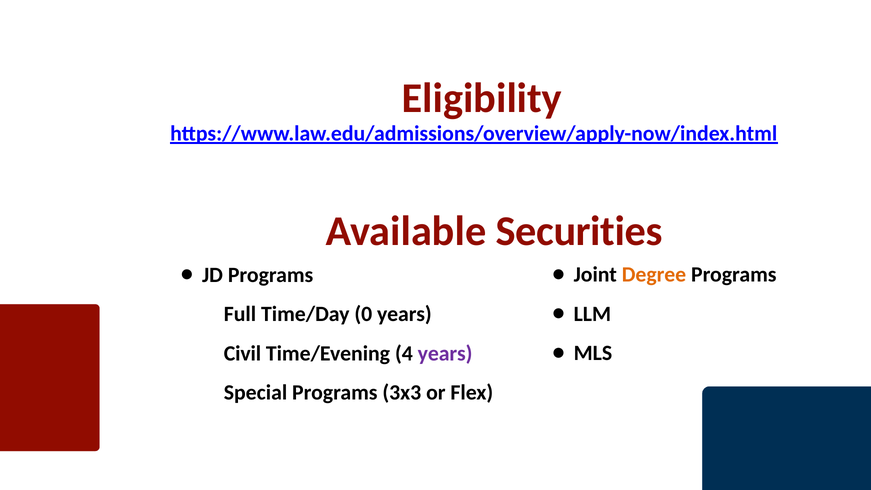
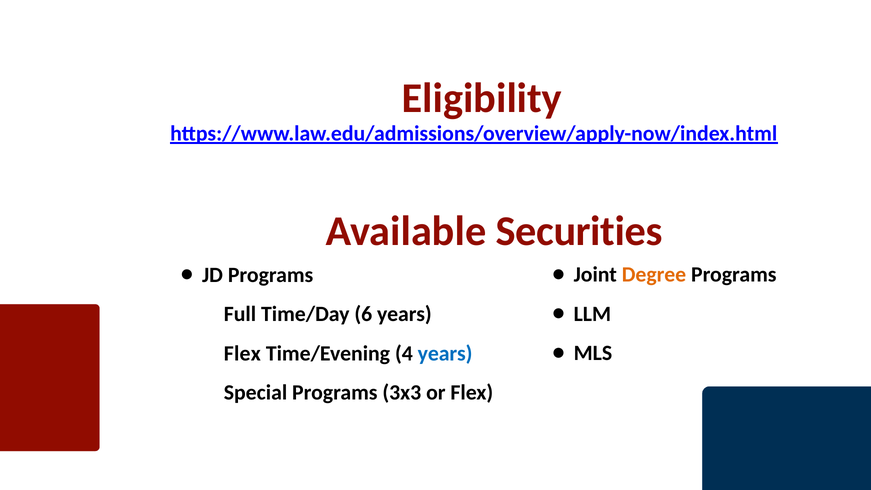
0: 0 -> 6 (363, 314)
Civil: Civil -> Flex (242, 353)
years colour: purple -> blue (445, 353)
